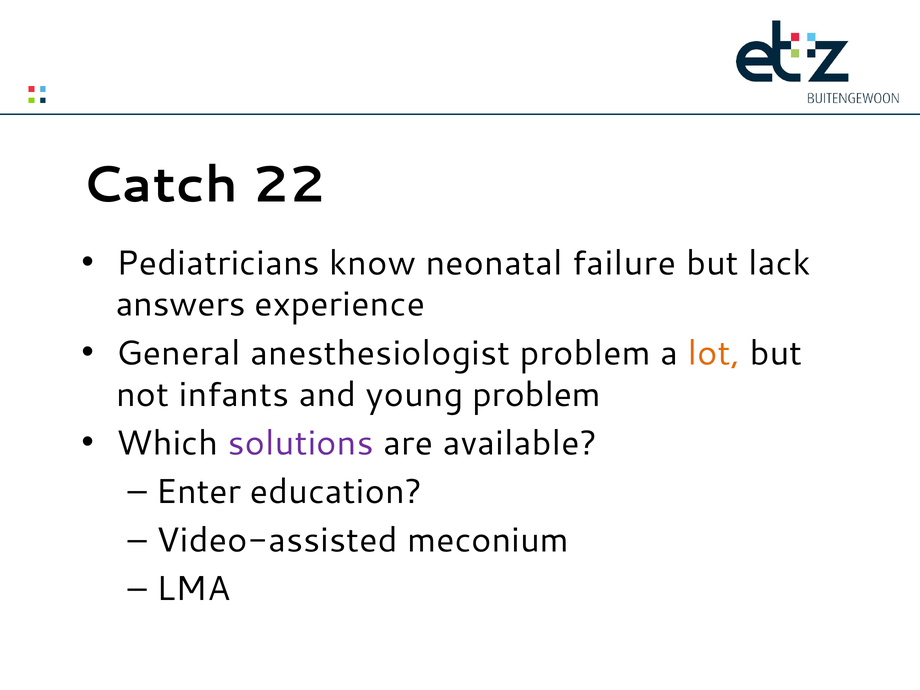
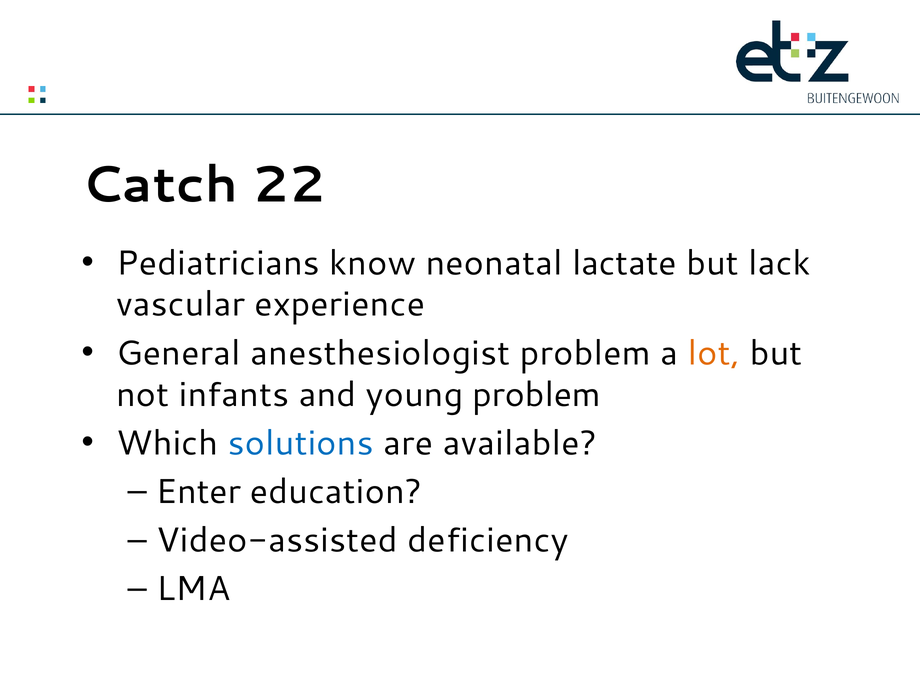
failure: failure -> lactate (625, 263)
answers: answers -> vascular (181, 305)
solutions colour: purple -> blue (301, 443)
meconium: meconium -> deficiency (488, 540)
